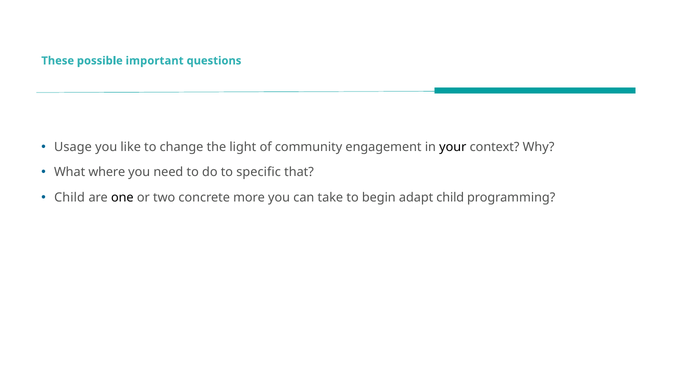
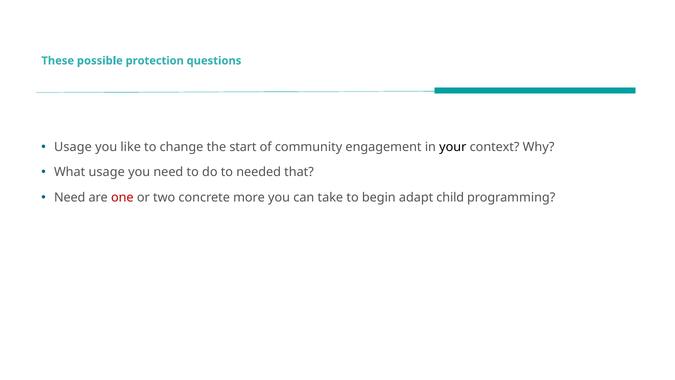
important: important -> protection (155, 61)
light: light -> start (243, 147)
What where: where -> usage (107, 172)
specific: specific -> needed (259, 172)
Child: Child -> Need (70, 197)
one colour: black -> red (122, 197)
